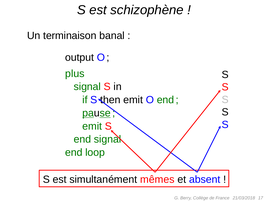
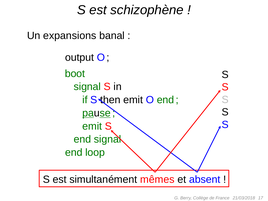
terminaison: terminaison -> expansions (70, 36)
plus: plus -> boot (75, 74)
